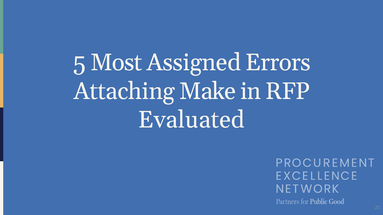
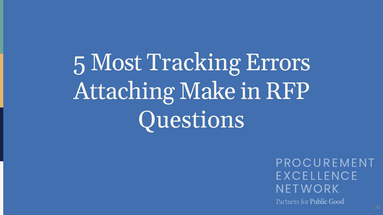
Assigned: Assigned -> Tracking (194, 63)
Evaluated: Evaluated -> Questions (191, 120)
